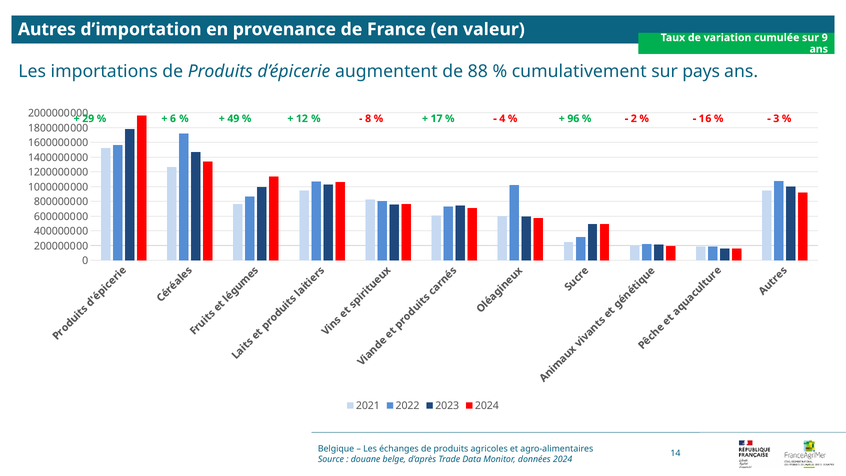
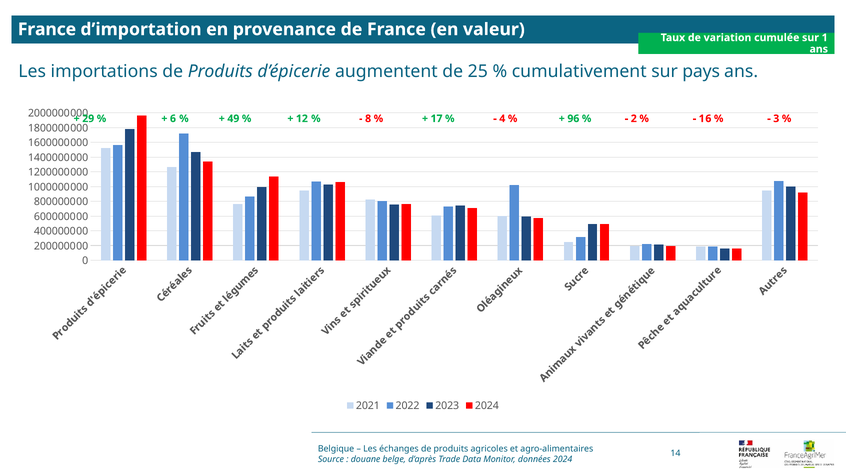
Autres: Autres -> France (47, 29)
9: 9 -> 1 (825, 38)
88: 88 -> 25 (478, 72)
